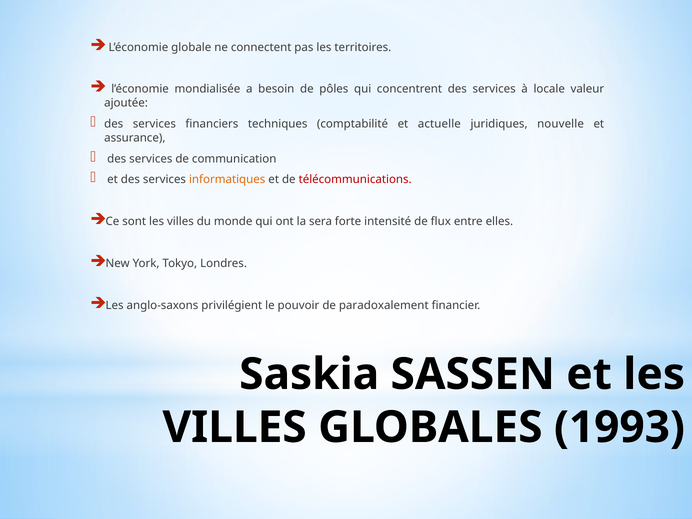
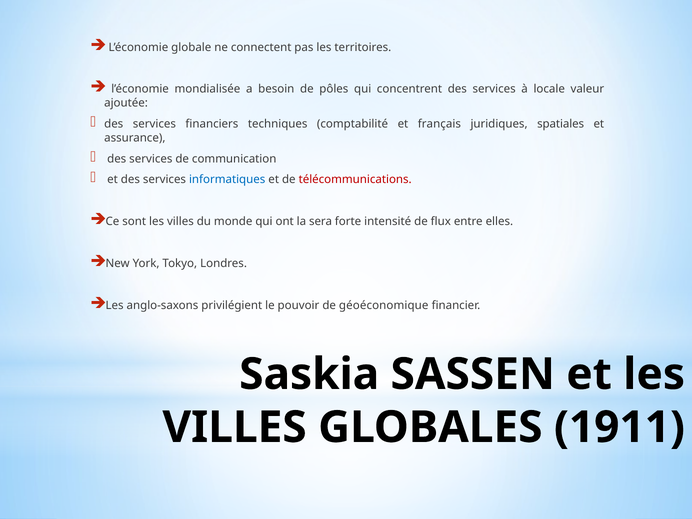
actuelle: actuelle -> français (439, 124)
nouvelle: nouvelle -> spatiales (561, 124)
informatiques colour: orange -> blue (227, 180)
paradoxalement: paradoxalement -> géoéconomique (384, 305)
1993: 1993 -> 1911 (619, 427)
